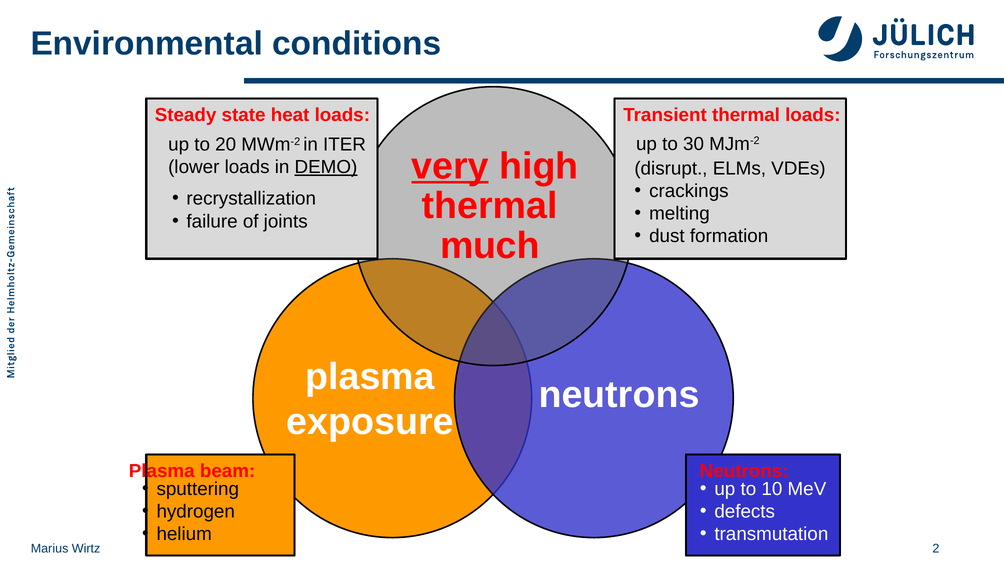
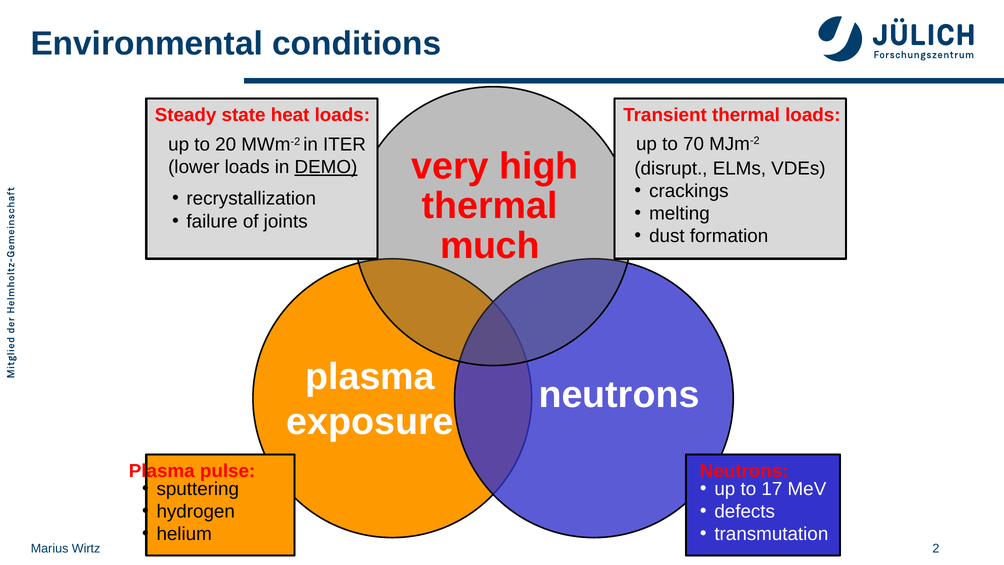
30: 30 -> 70 (694, 144)
very underline: present -> none (450, 166)
beam: beam -> pulse (228, 471)
10: 10 -> 17 (772, 489)
